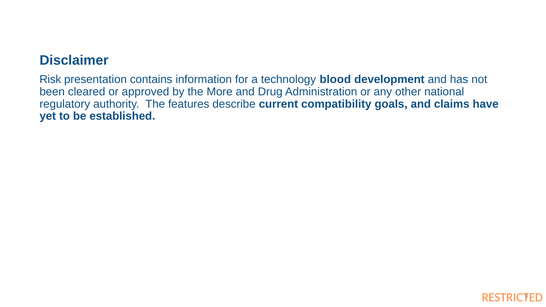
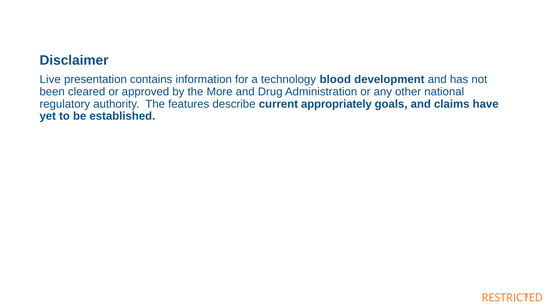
Risk: Risk -> Live (50, 79)
compatibility: compatibility -> appropriately (336, 104)
